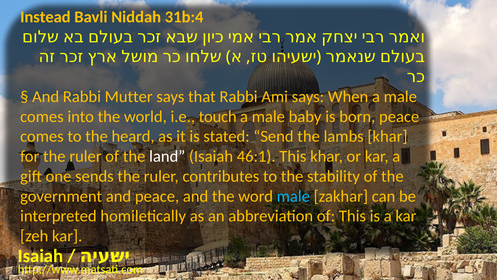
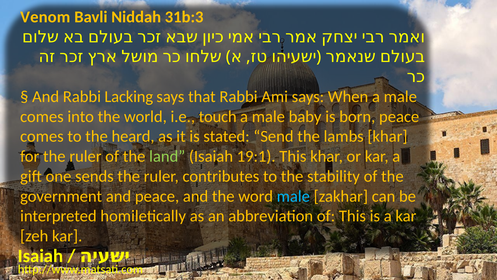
Instead: Instead -> Venom (45, 17)
31b:4: 31b:4 -> 31b:3 (184, 17)
Mutter: Mutter -> Lacking (129, 96)
land colour: white -> light green (167, 156)
46:1: 46:1 -> 19:1 (256, 156)
